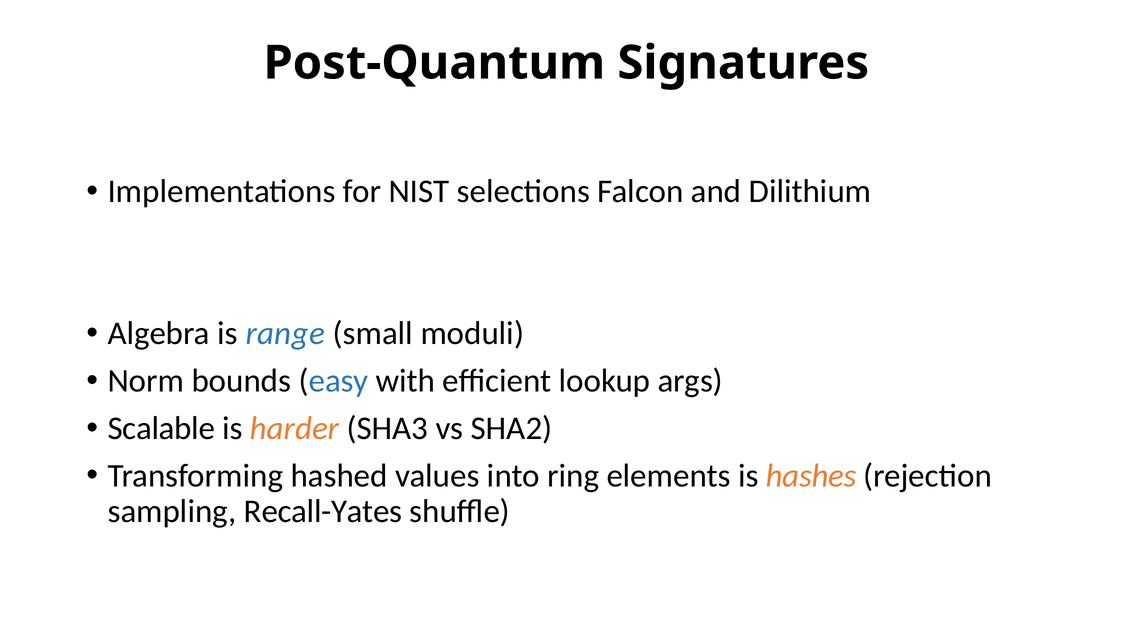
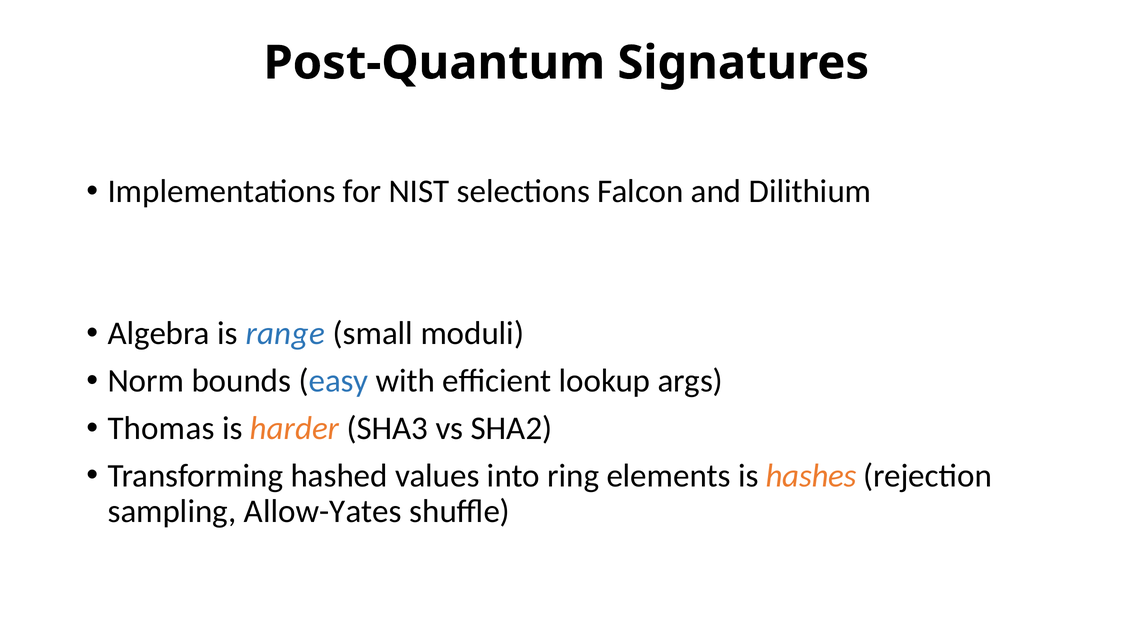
Scalable: Scalable -> Thomas (161, 429)
Recall-Yates: Recall-Yates -> Allow-Yates (323, 512)
